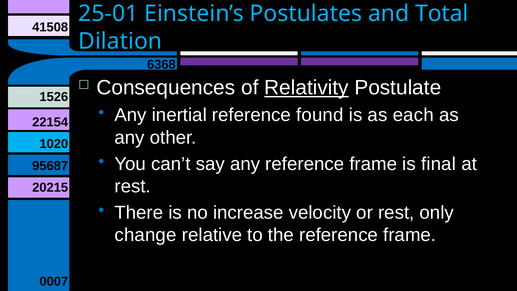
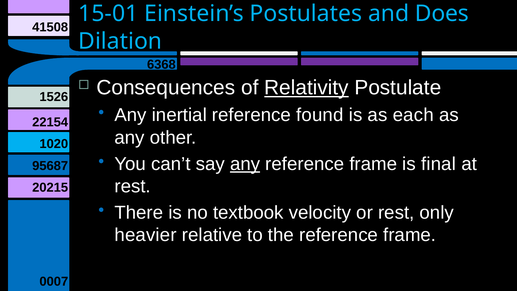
25-01: 25-01 -> 15-01 (108, 14)
Total: Total -> Does (442, 14)
any underline: none -> present (245, 164)
increase: increase -> textbook (248, 213)
change: change -> heavier (146, 235)
